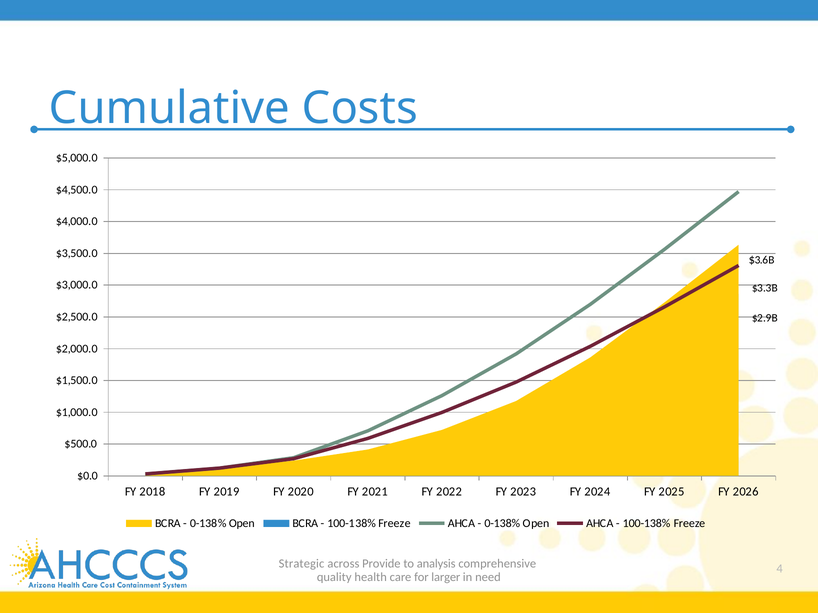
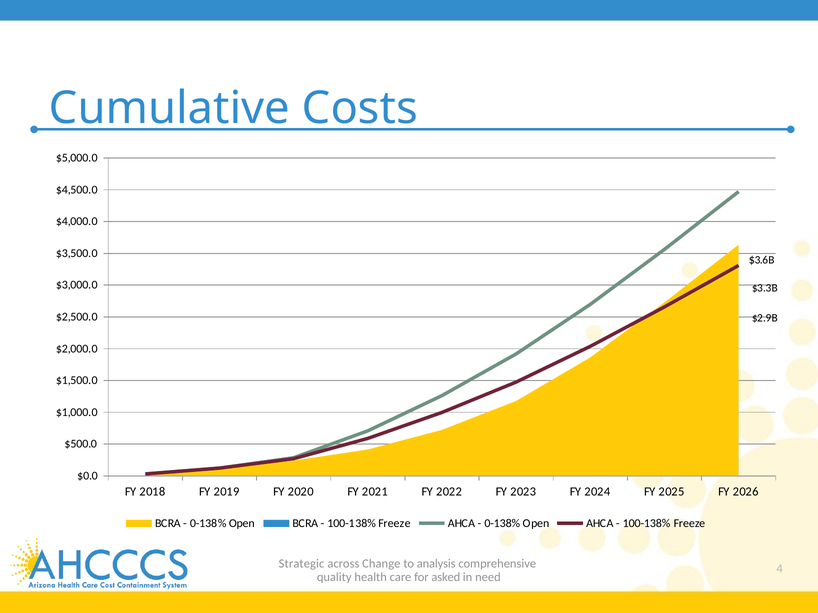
Provide: Provide -> Change (381, 564)
larger: larger -> asked (446, 578)
